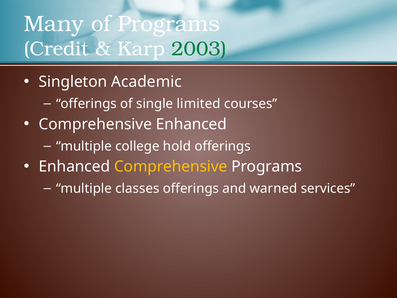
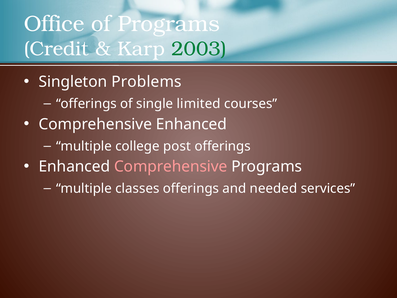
Many: Many -> Office (54, 24)
Academic: Academic -> Problems (146, 82)
hold: hold -> post (177, 146)
Comprehensive colour: yellow -> pink (171, 166)
warned: warned -> needed (273, 188)
